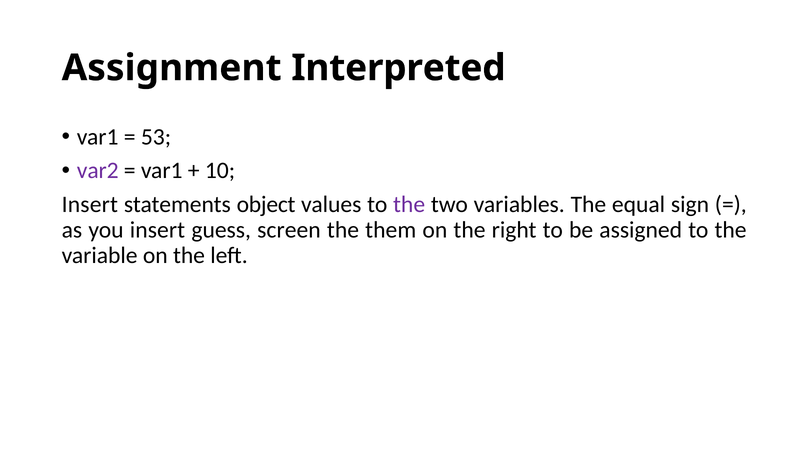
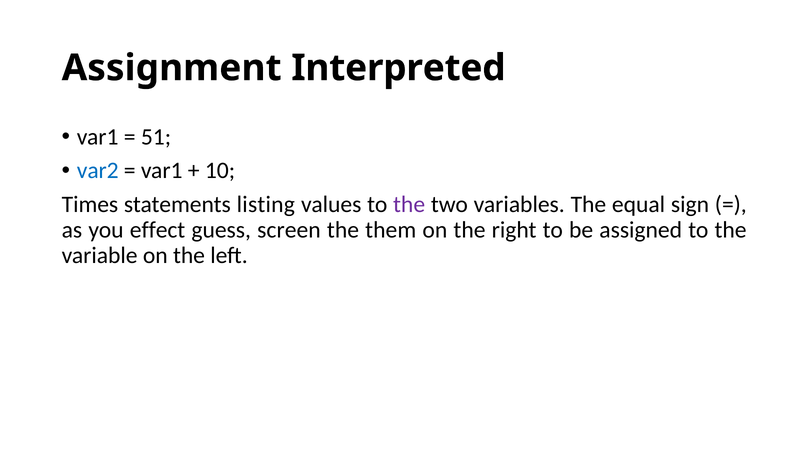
53: 53 -> 51 (156, 137)
var2 colour: purple -> blue (98, 171)
Insert: Insert -> Times (90, 205)
object: object -> listing (266, 205)
you insert: insert -> effect (158, 230)
